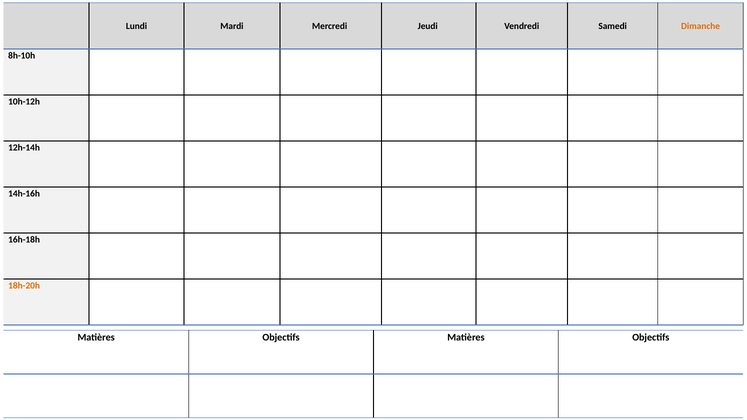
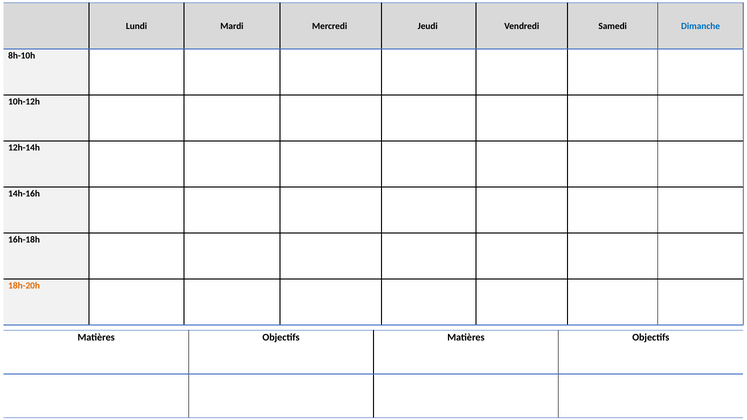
Dimanche colour: orange -> blue (701, 26)
